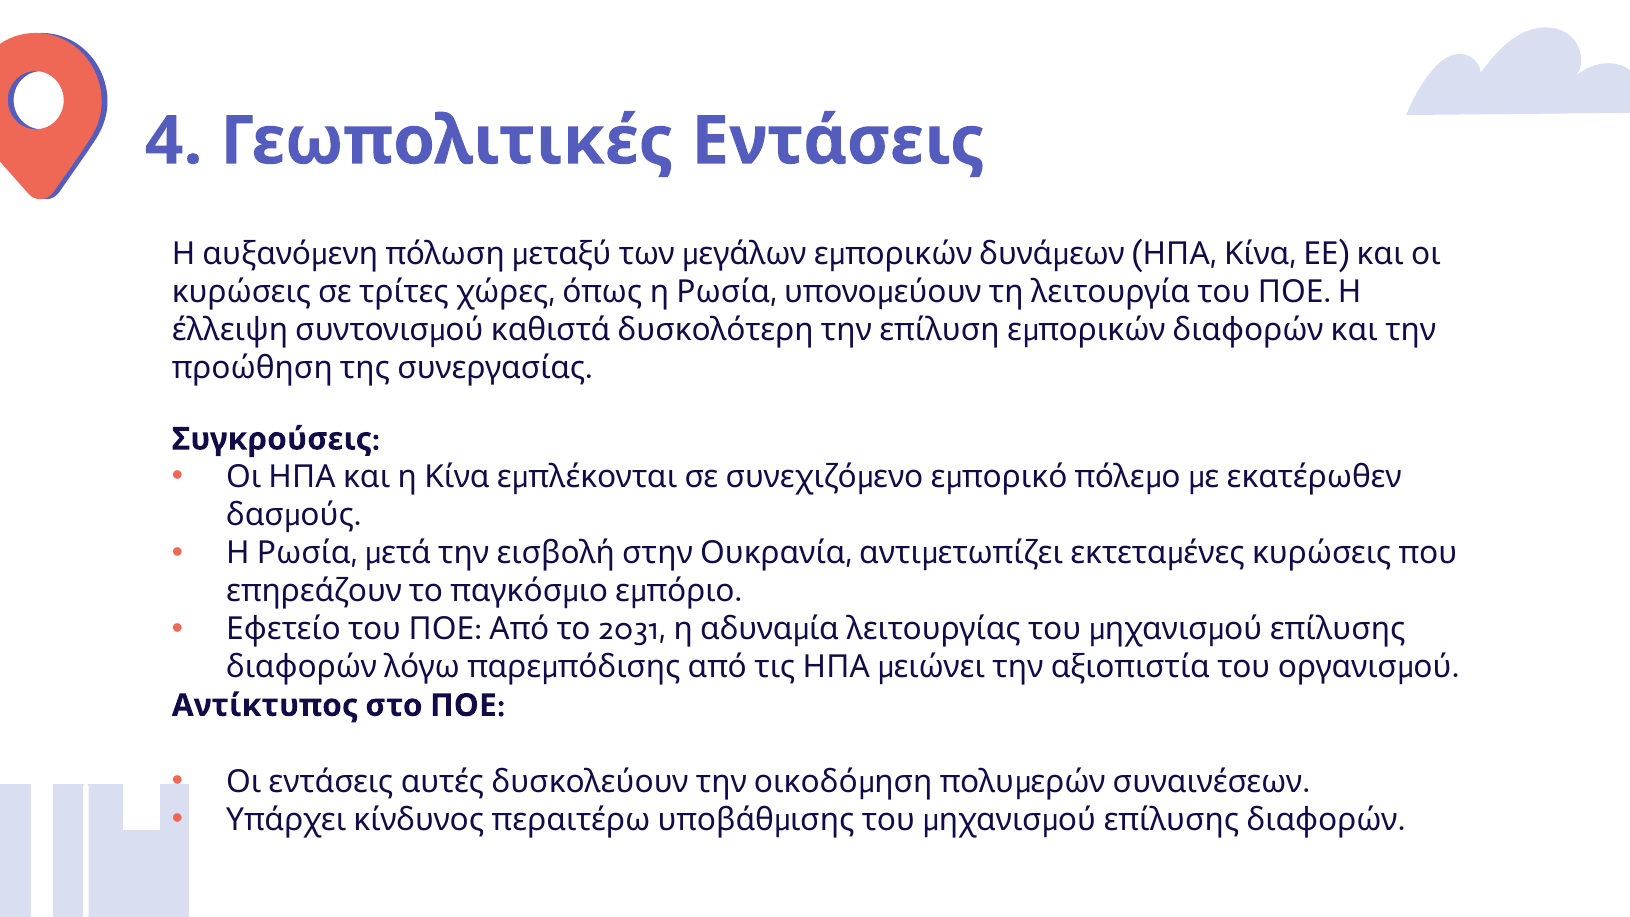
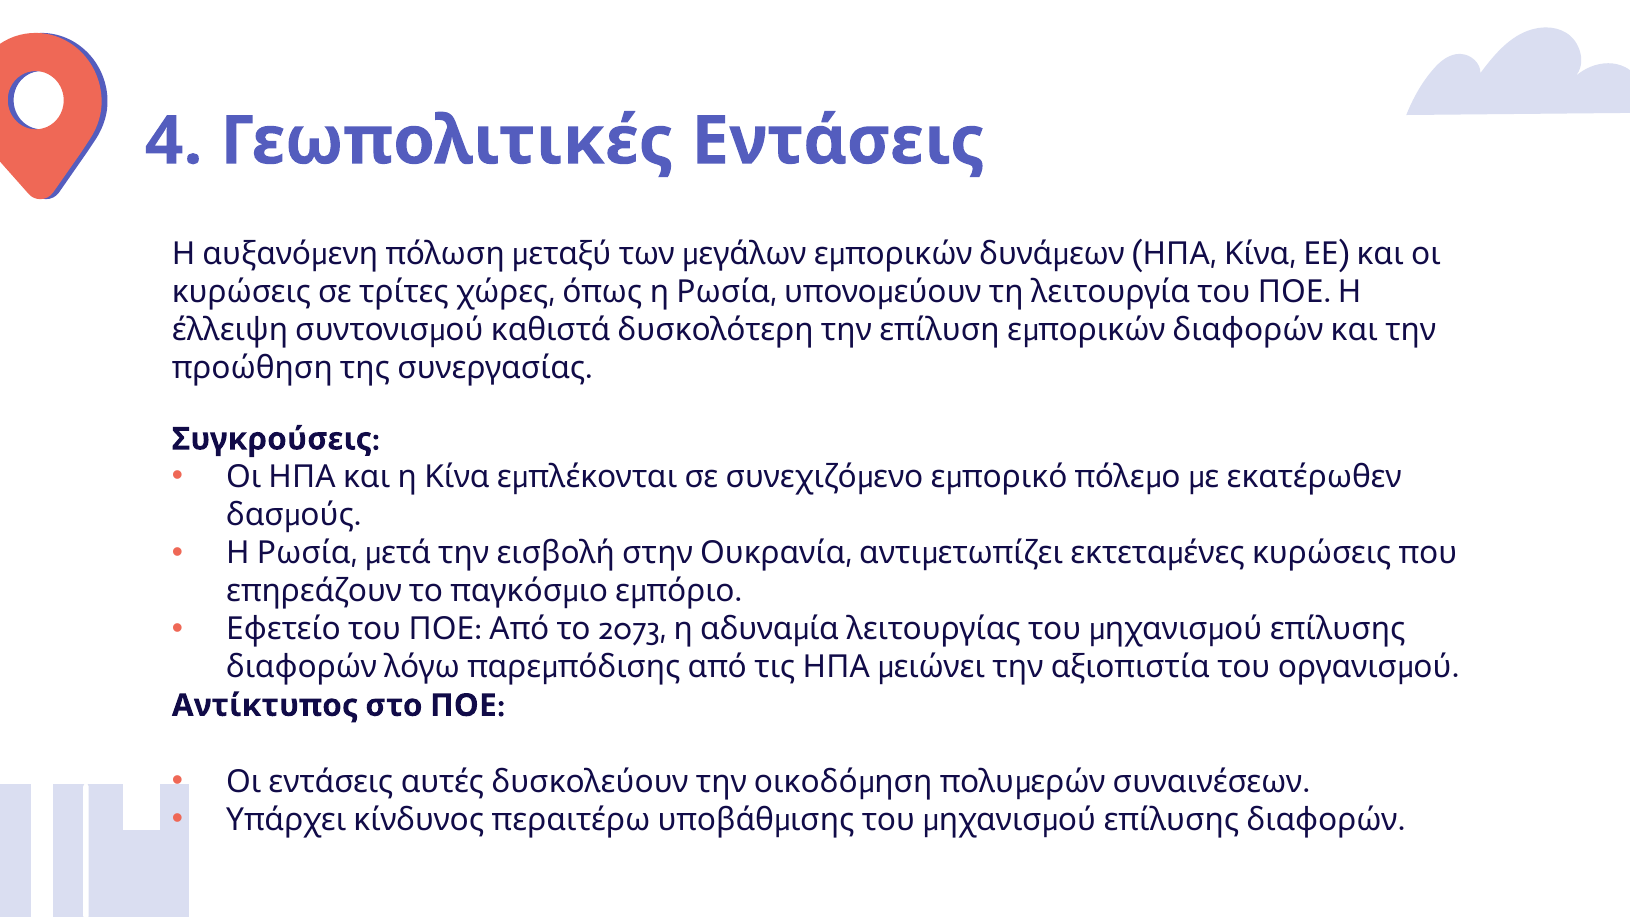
2031: 2031 -> 2073 (632, 629)
